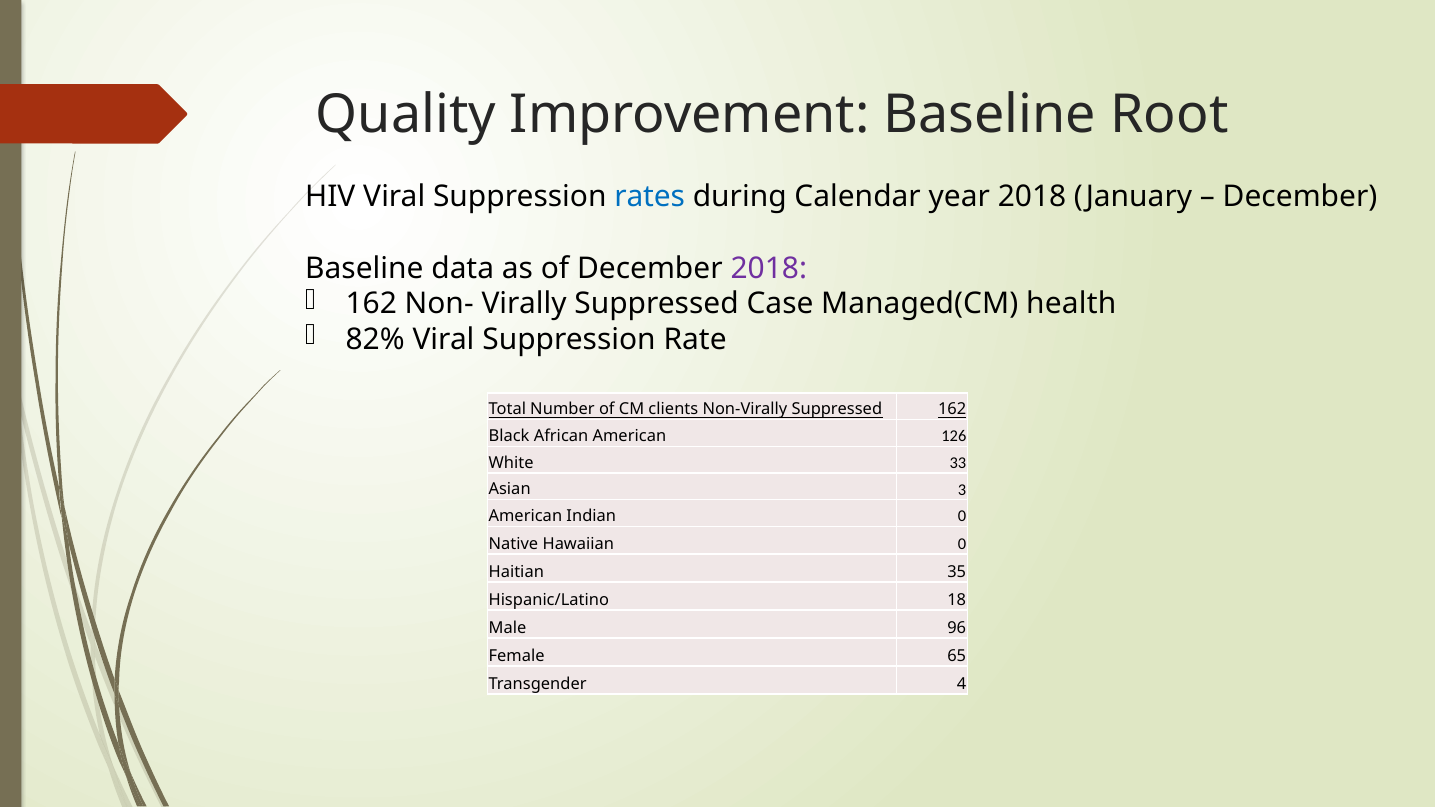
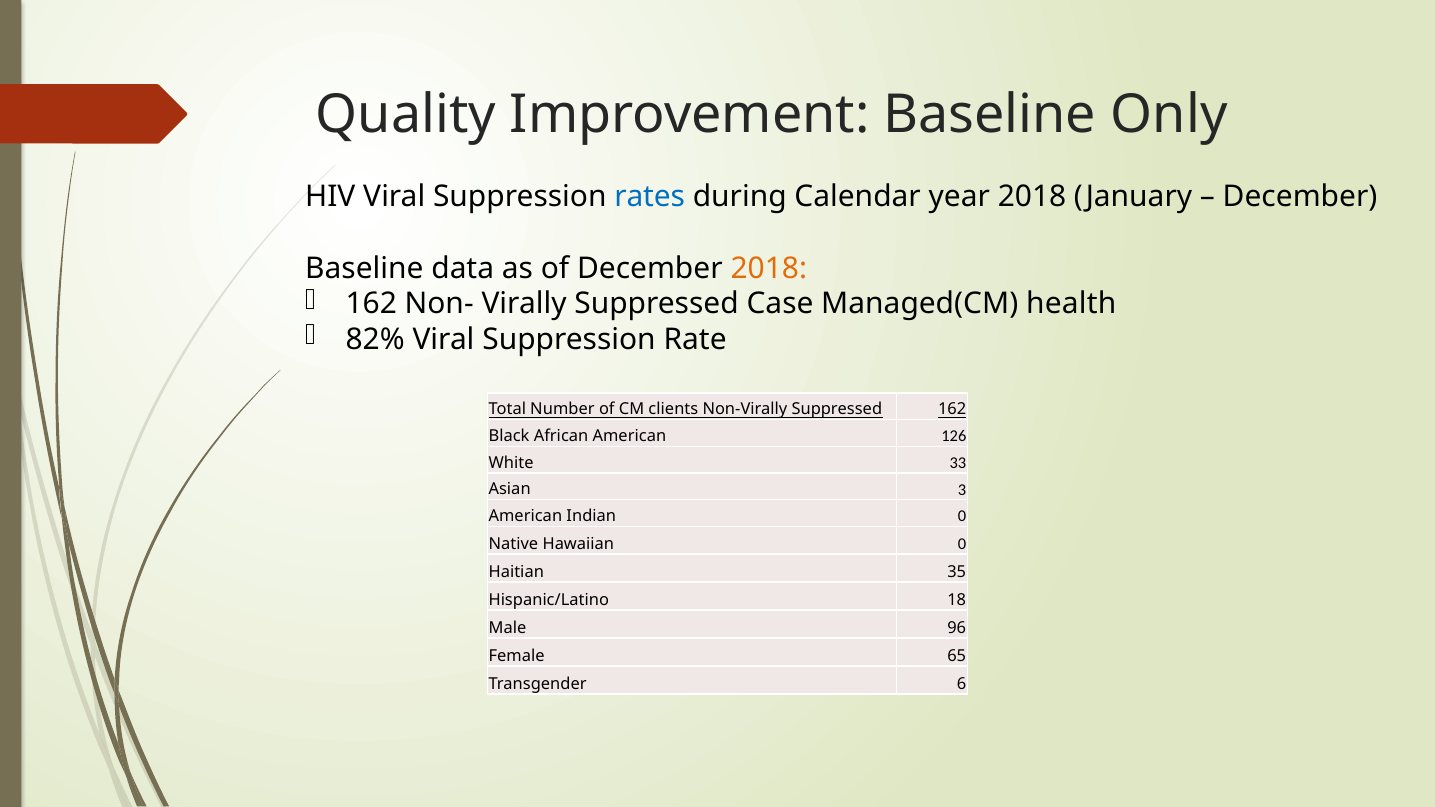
Root: Root -> Only (1169, 115)
2018 colour: purple -> orange (769, 268)
4: 4 -> 6 (962, 684)
